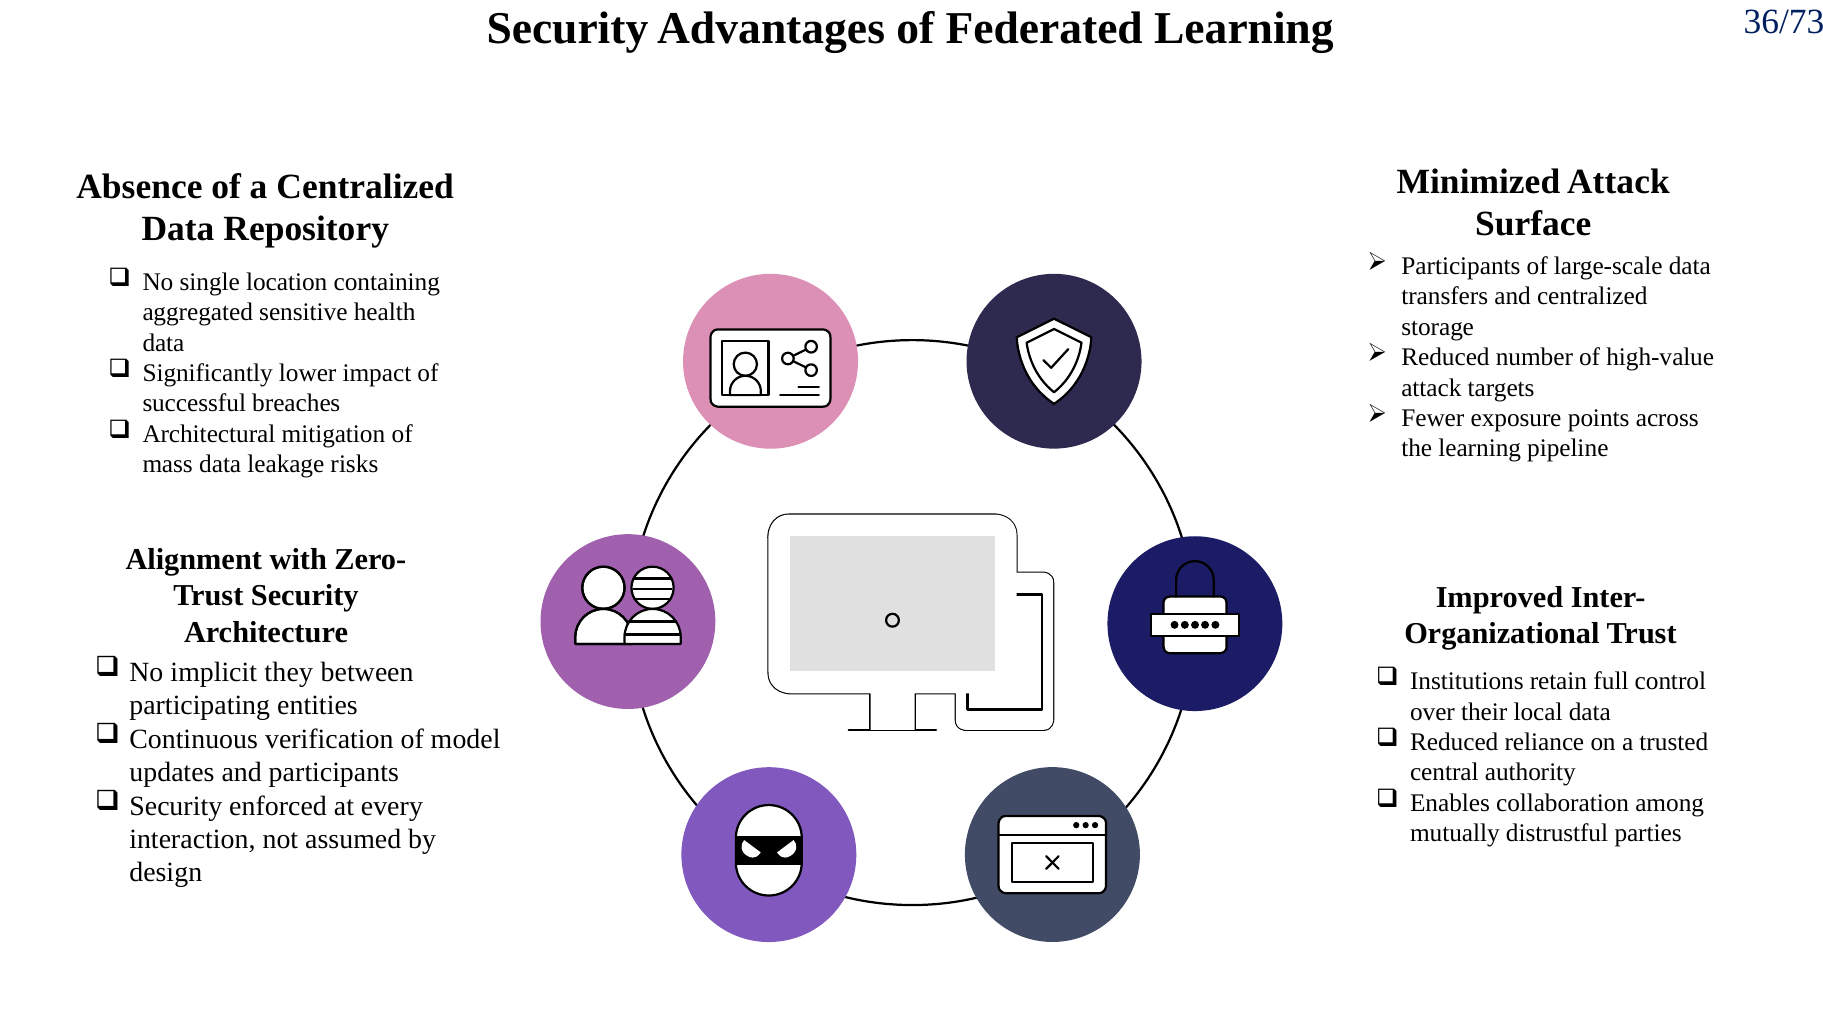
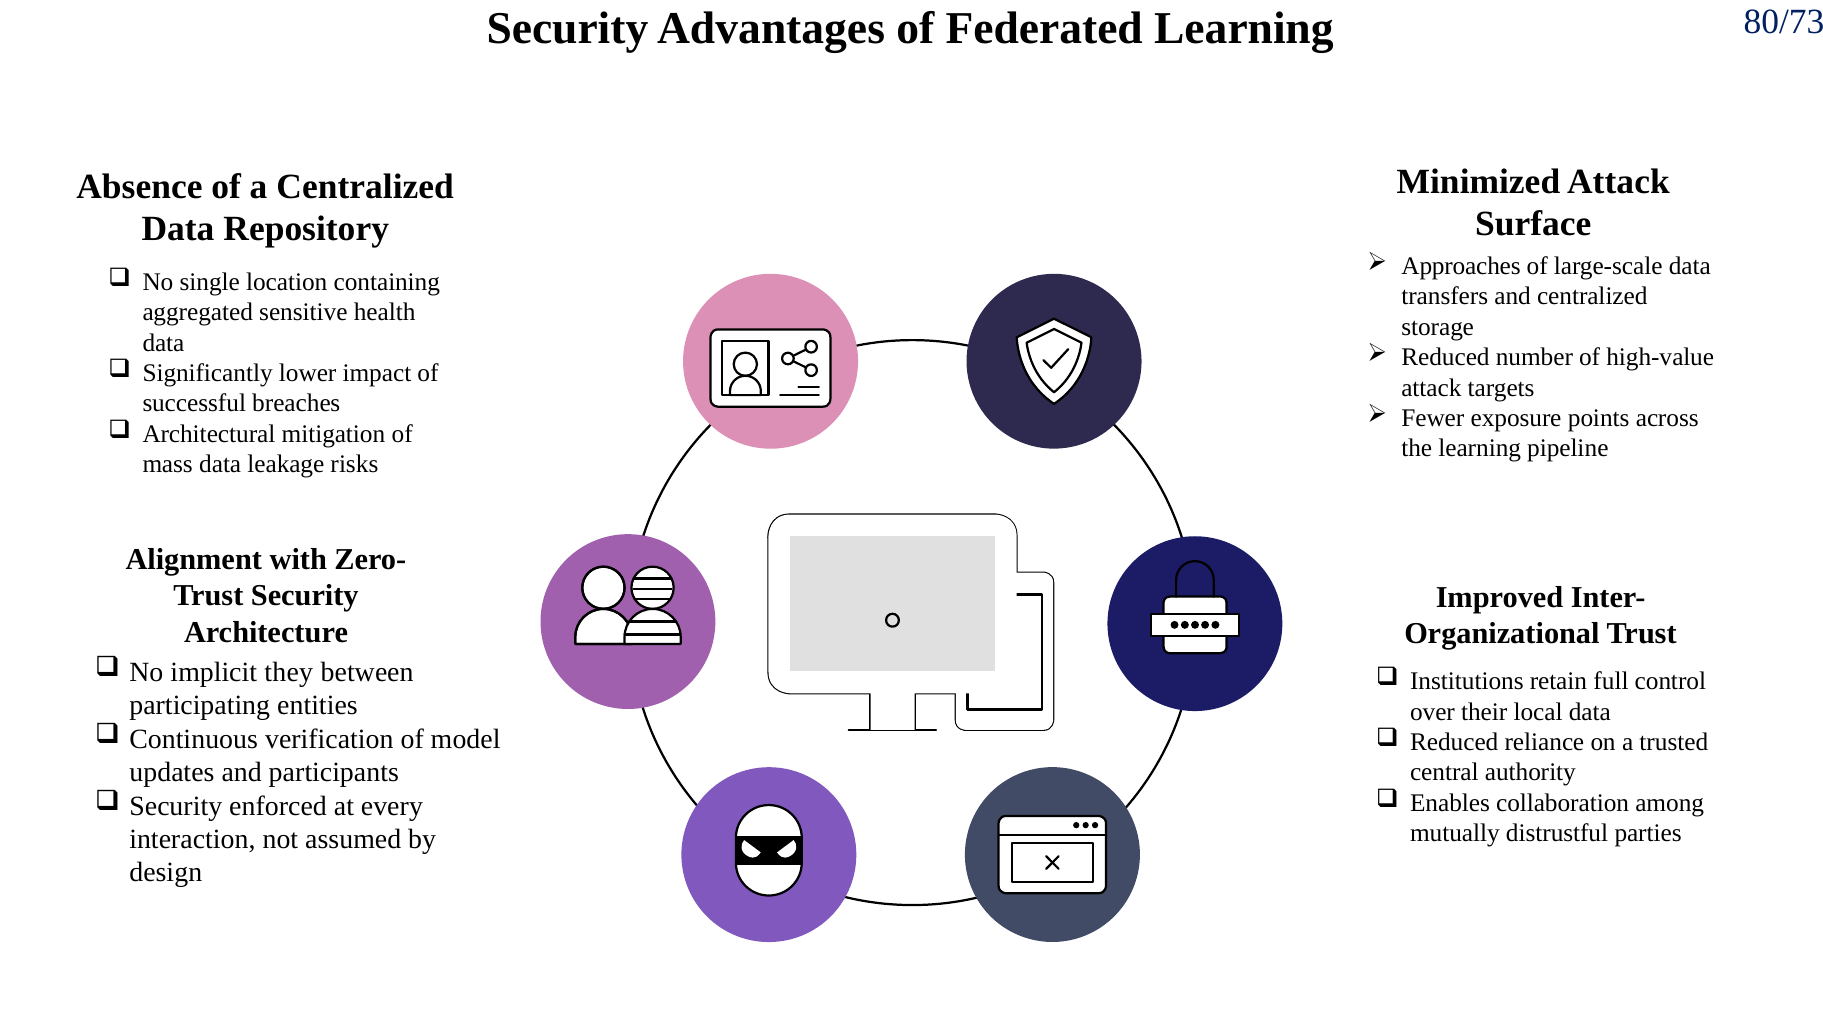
36/73: 36/73 -> 80/73 (1784, 22)
Participants: Participants -> Approaches (1461, 266)
